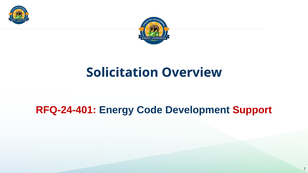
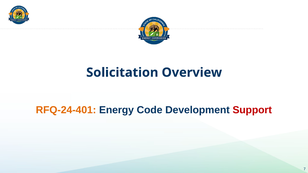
RFQ-24-401 colour: red -> orange (66, 110)
